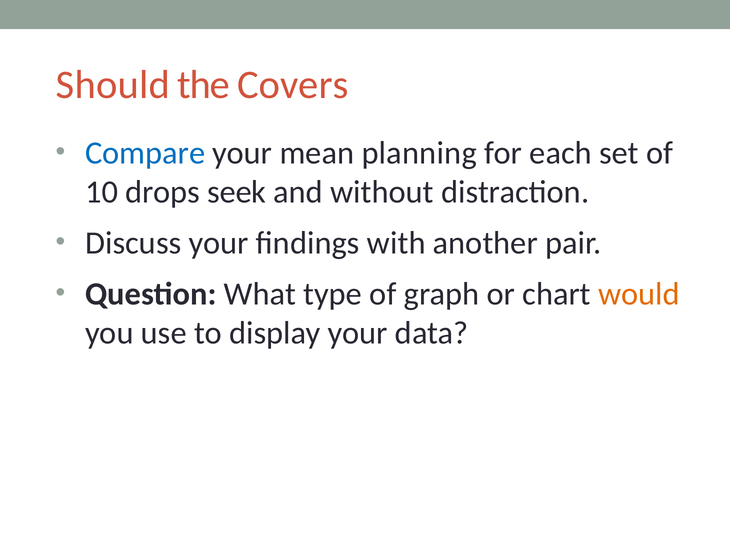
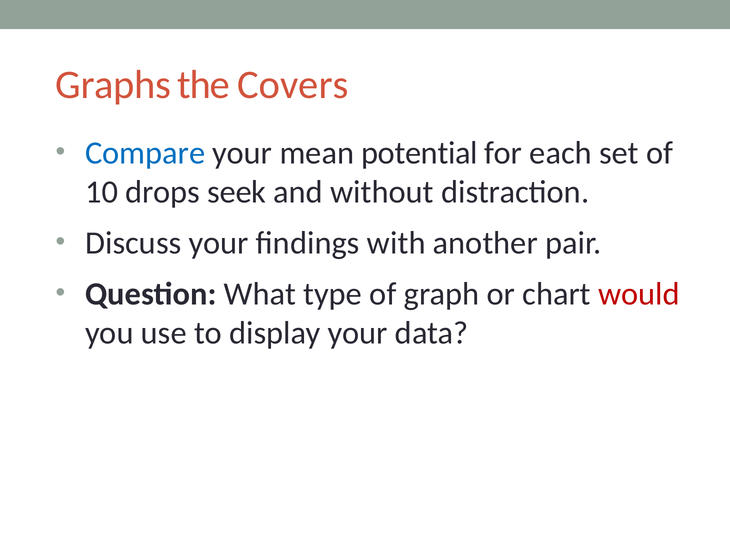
Should: Should -> Graphs (113, 85)
planning: planning -> potential (419, 153)
would colour: orange -> red (639, 294)
